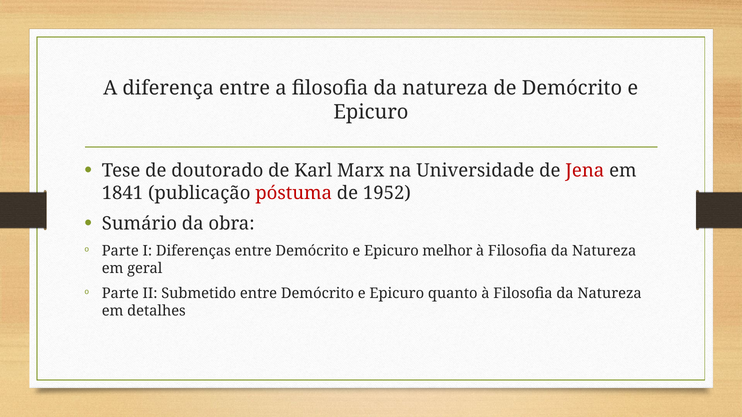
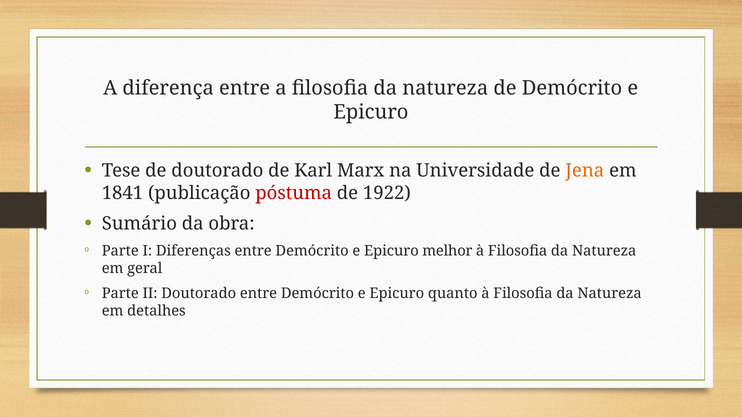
Jena colour: red -> orange (585, 171)
1952: 1952 -> 1922 (387, 193)
II Submetido: Submetido -> Doutorado (199, 294)
